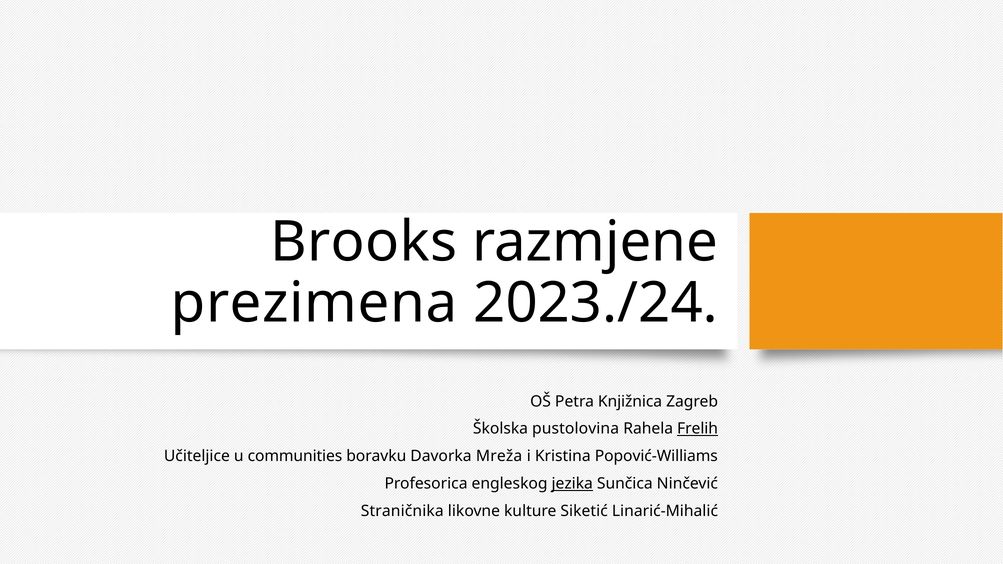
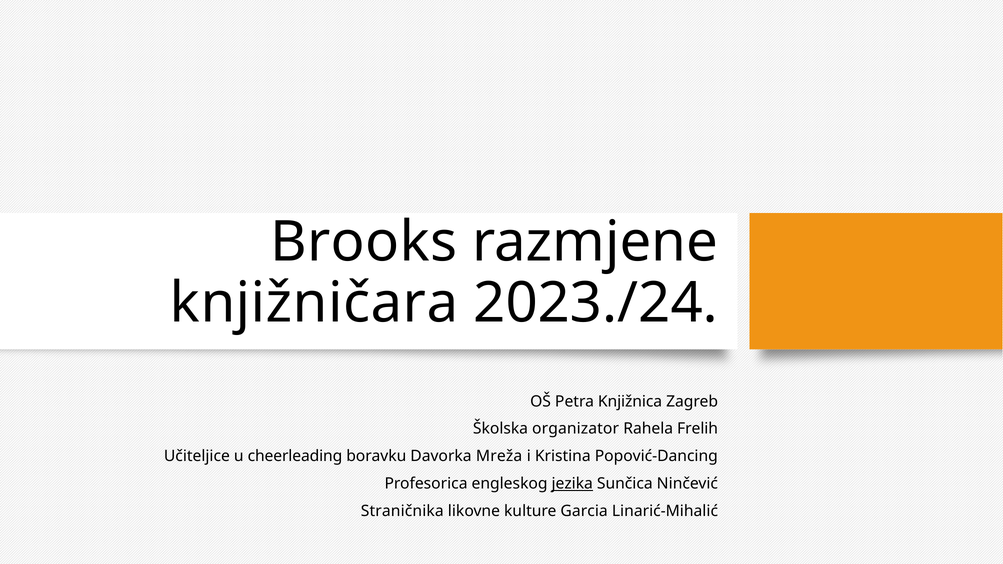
prezimena: prezimena -> knjižničara (314, 303)
pustolovina: pustolovina -> organizator (576, 429)
Frelih underline: present -> none (698, 429)
communities: communities -> cheerleading (295, 456)
Popović-Williams: Popović-Williams -> Popović-Dancing (656, 456)
Siketić: Siketić -> Garcia (584, 511)
